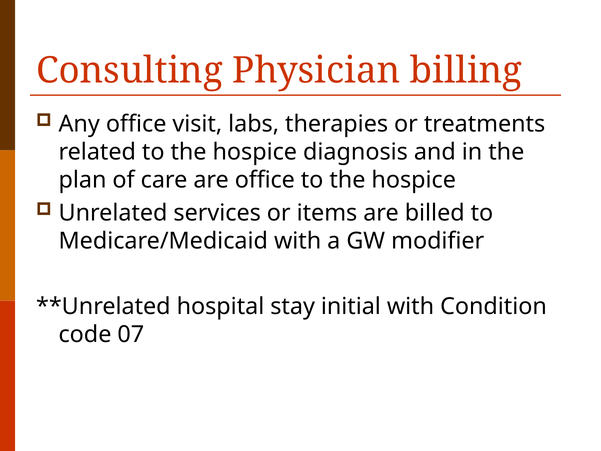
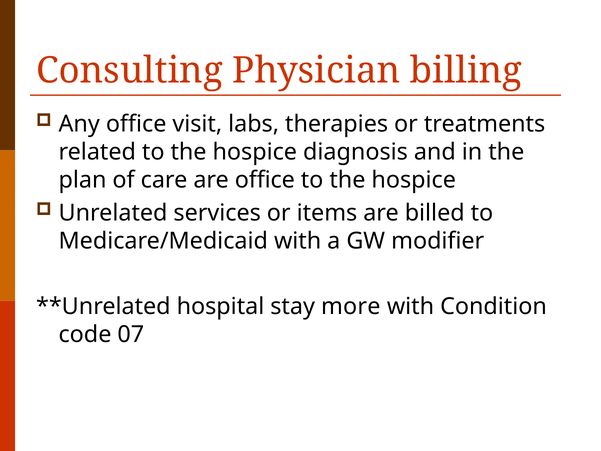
initial: initial -> more (351, 306)
